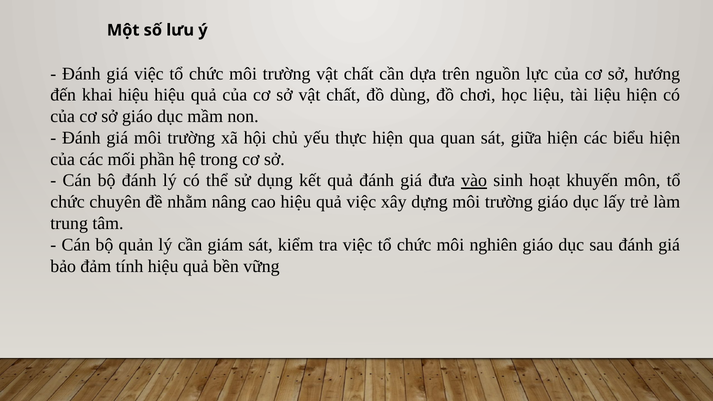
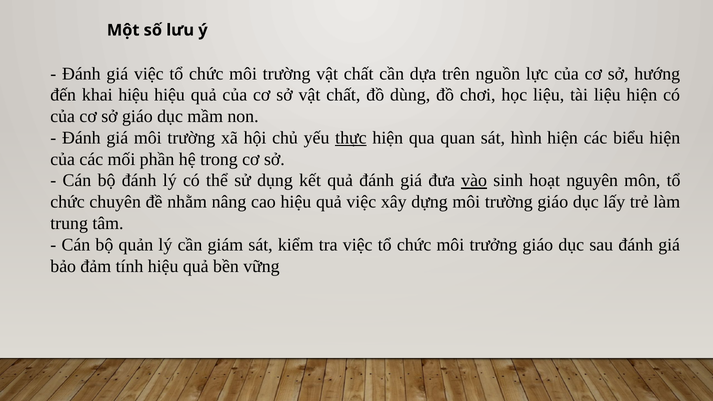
thực underline: none -> present (351, 138)
giữa: giữa -> hình (526, 138)
khuyến: khuyến -> nguyên (592, 181)
nghiên: nghiên -> trưởng (493, 245)
